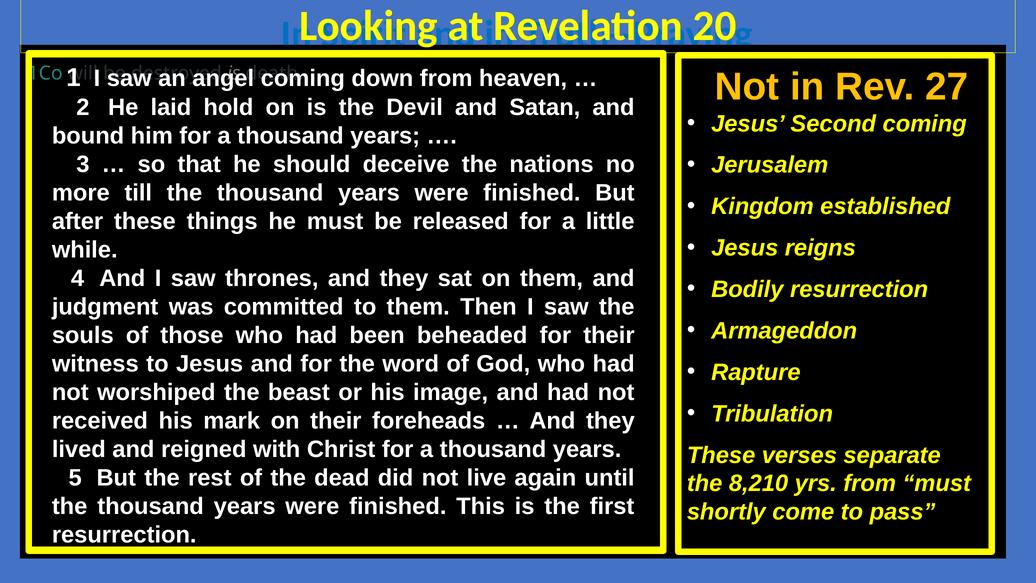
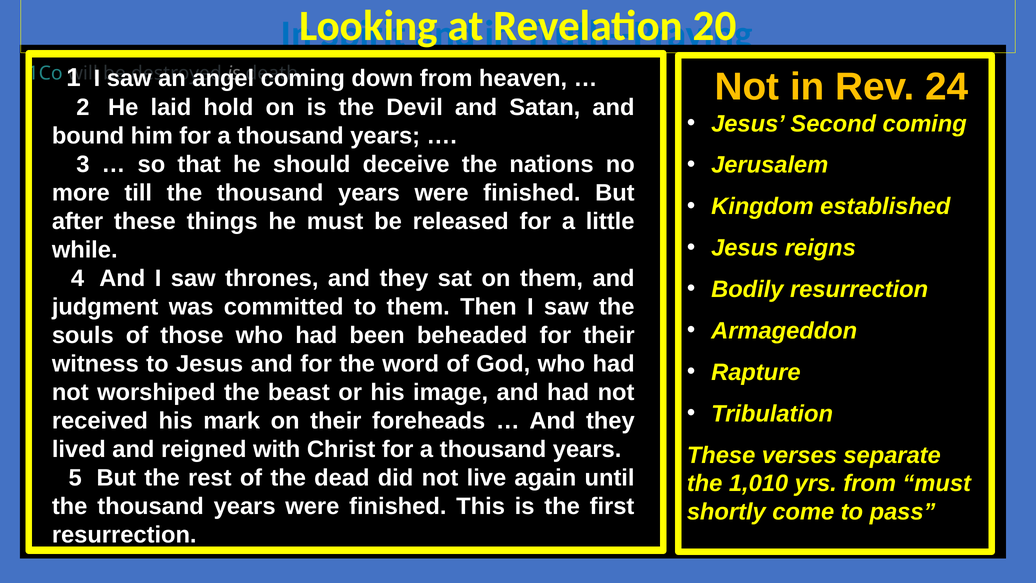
27: 27 -> 24 (947, 87)
8,210: 8,210 -> 1,010 (759, 483)
